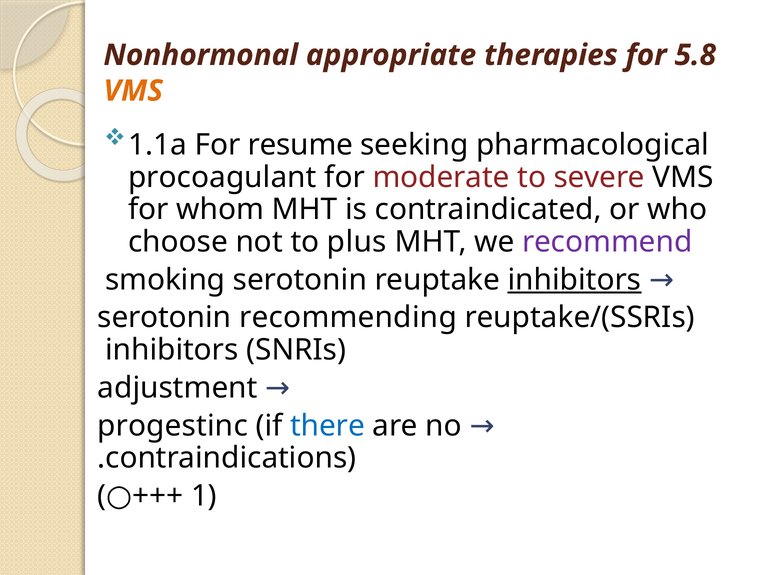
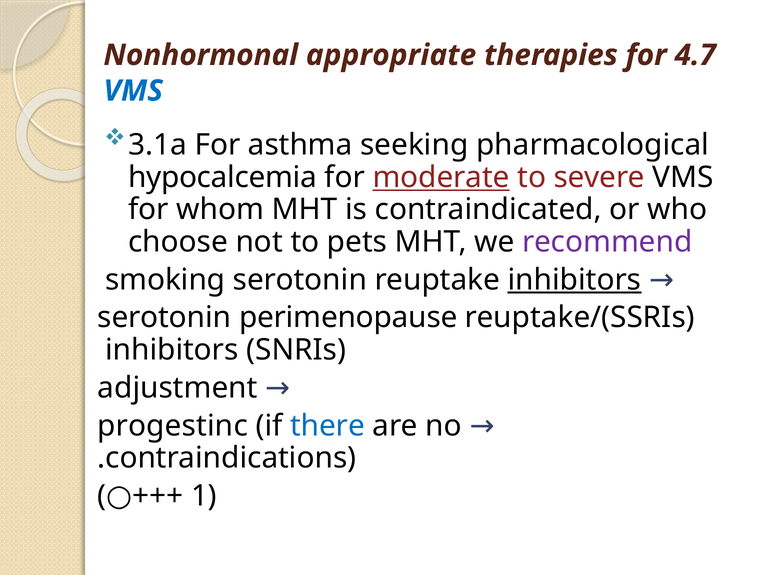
5.8: 5.8 -> 4.7 (695, 55)
VMS colour: orange -> blue (133, 91)
1.1a: 1.1a -> 3.1a (157, 145)
resume: resume -> asthma (300, 145)
procoagulant: procoagulant -> hypocalcemia (223, 177)
moderate underline: none -> present (441, 177)
plus: plus -> pets (357, 242)
recommending: recommending -> perimenopause (348, 318)
